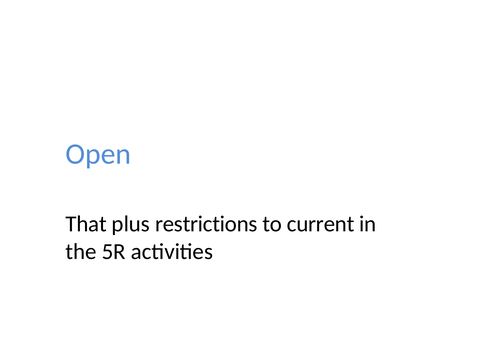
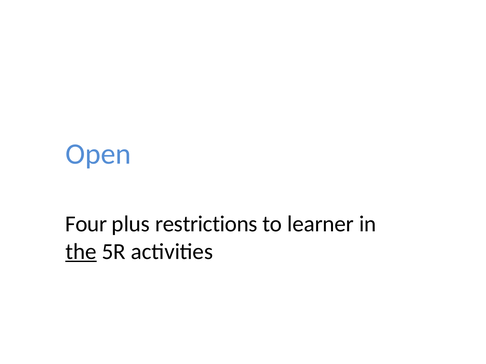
That: That -> Four (86, 224)
current: current -> learner (321, 224)
the underline: none -> present (81, 252)
